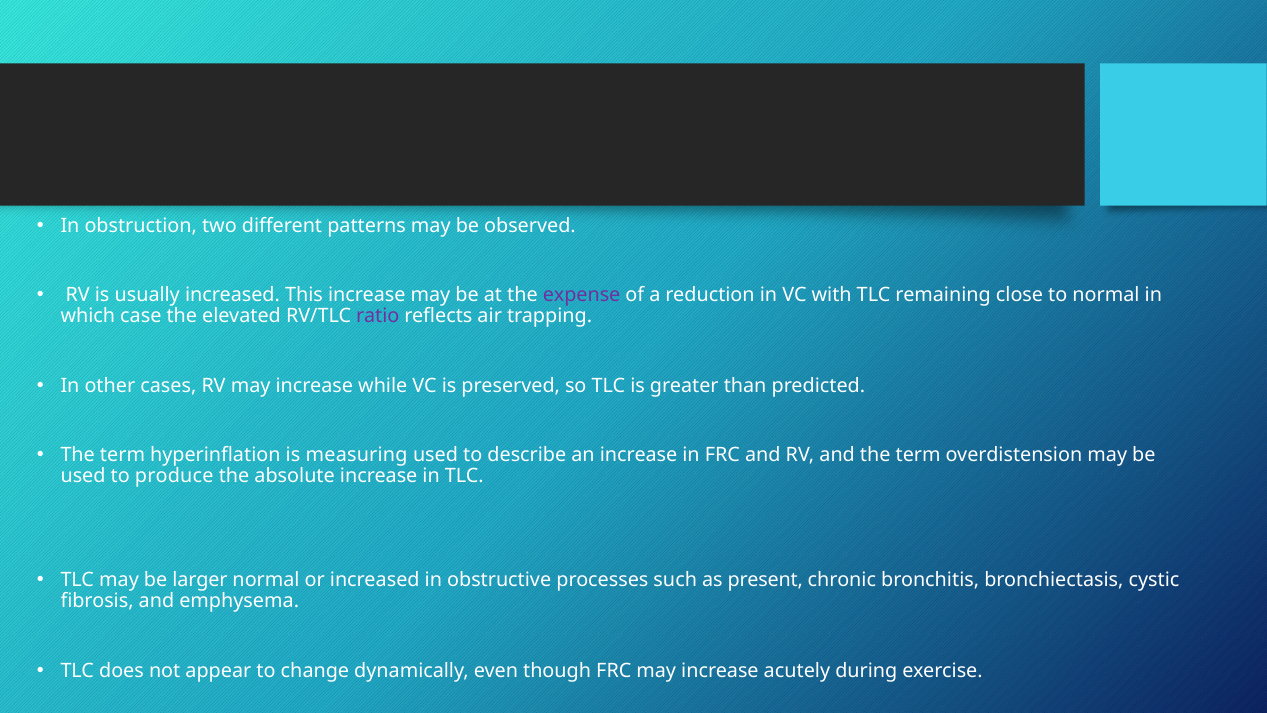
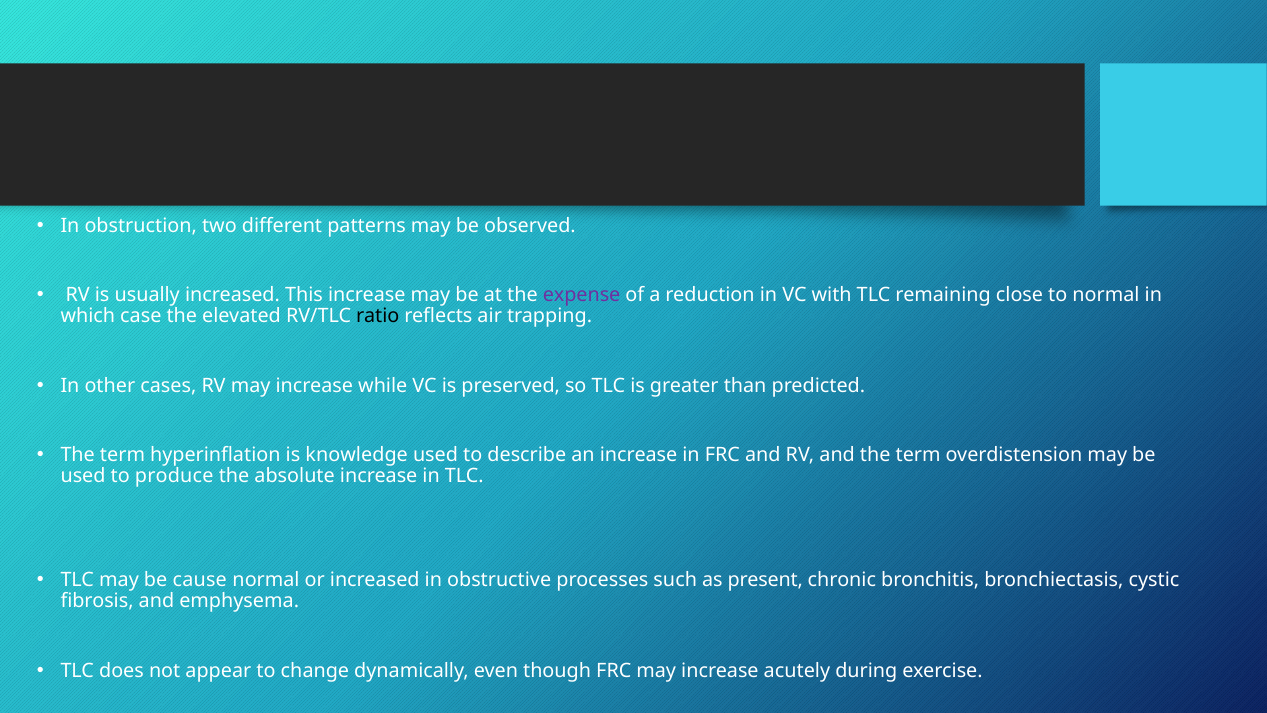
ratio colour: purple -> black (378, 316)
measuring: measuring -> knowledge (357, 454)
larger: larger -> cause (200, 580)
